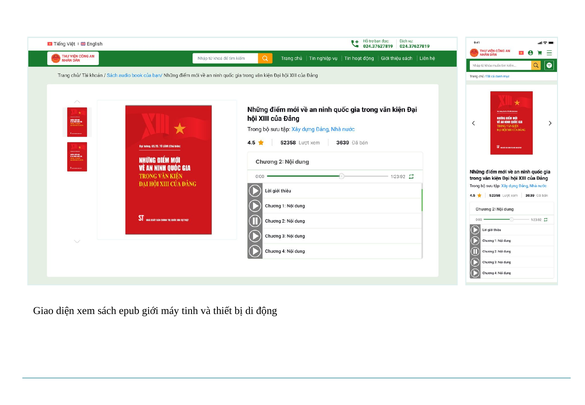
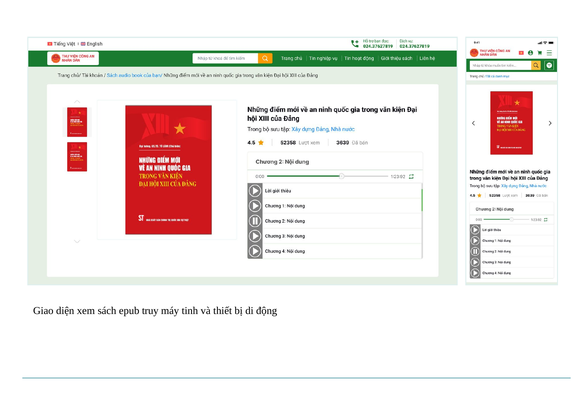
giới: giới -> truy (150, 311)
